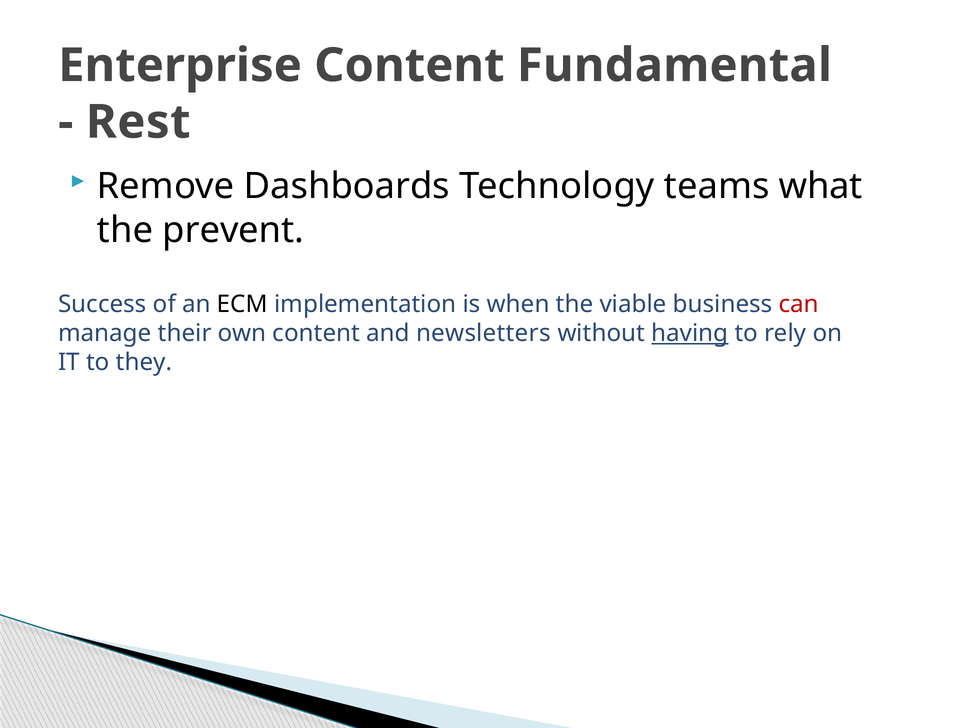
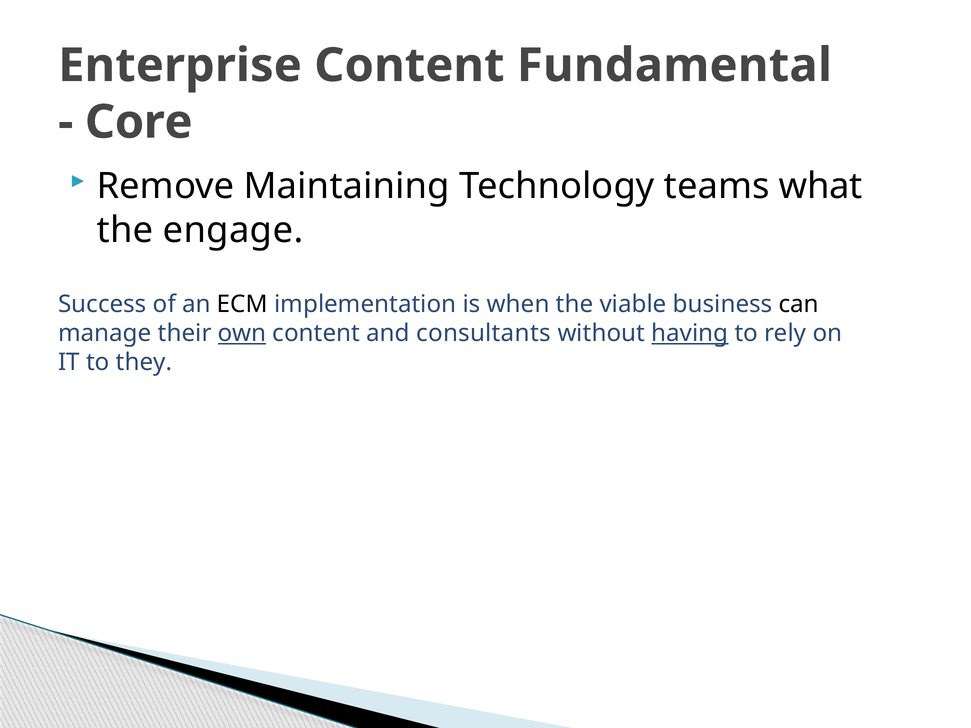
Rest: Rest -> Core (139, 122)
Dashboards: Dashboards -> Maintaining (347, 186)
prevent: prevent -> engage (233, 230)
can colour: red -> black (799, 304)
own underline: none -> present (242, 333)
newsletters: newsletters -> consultants (483, 333)
